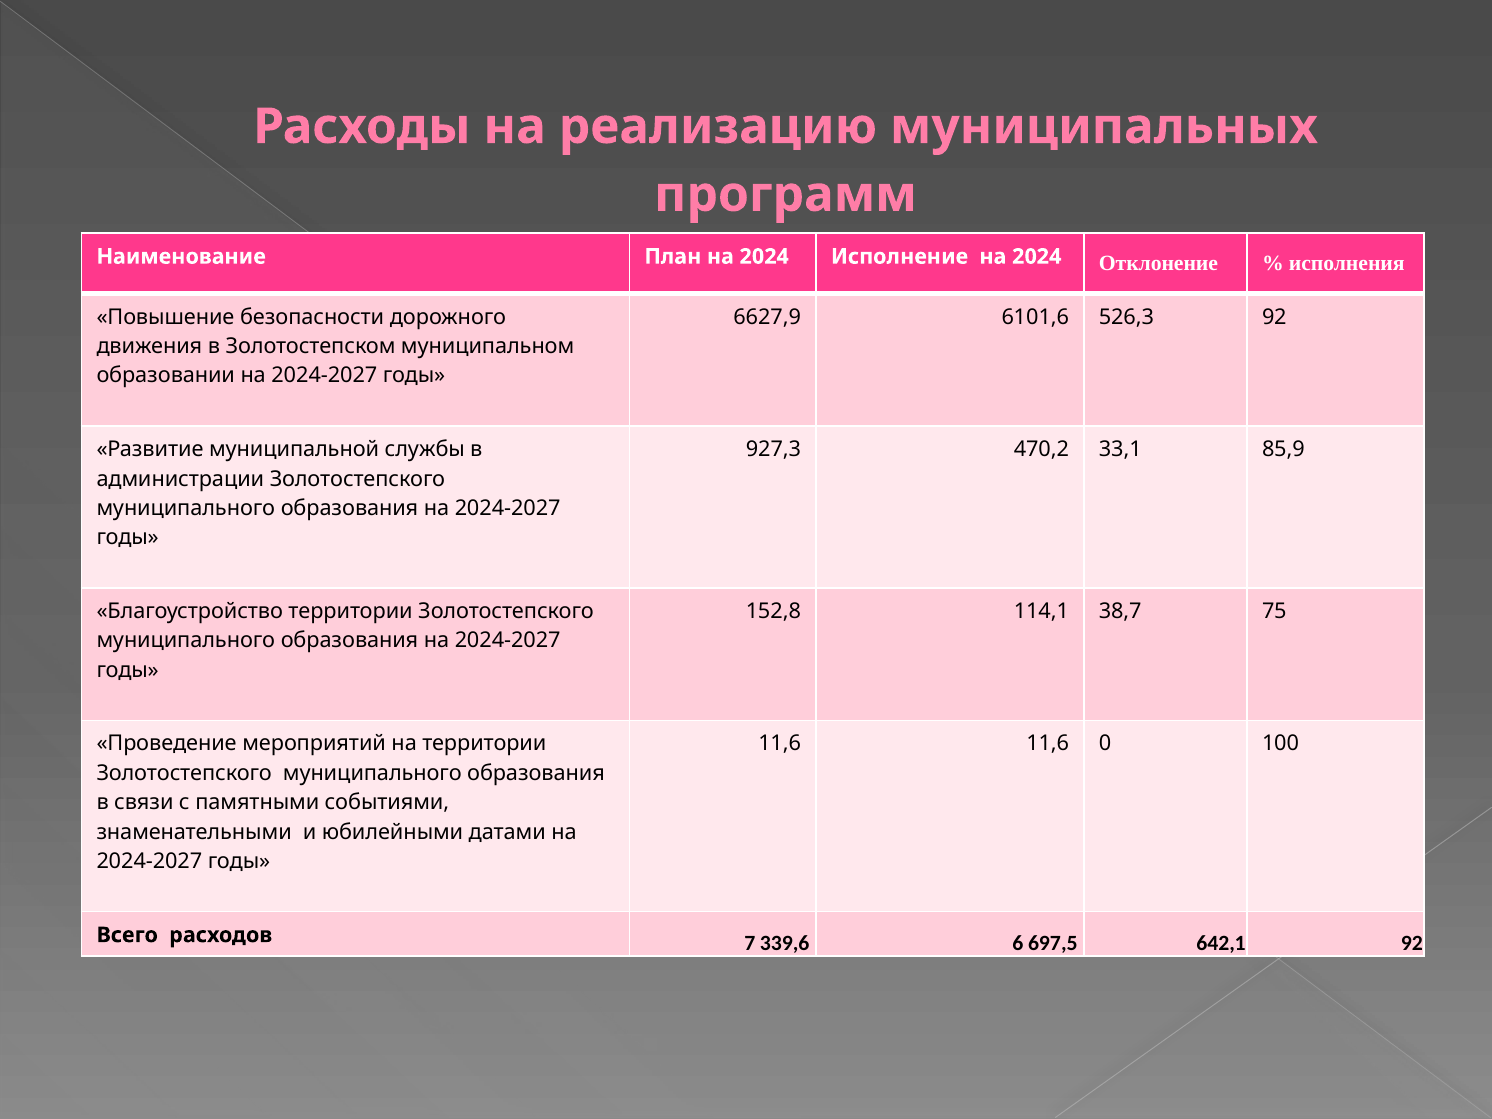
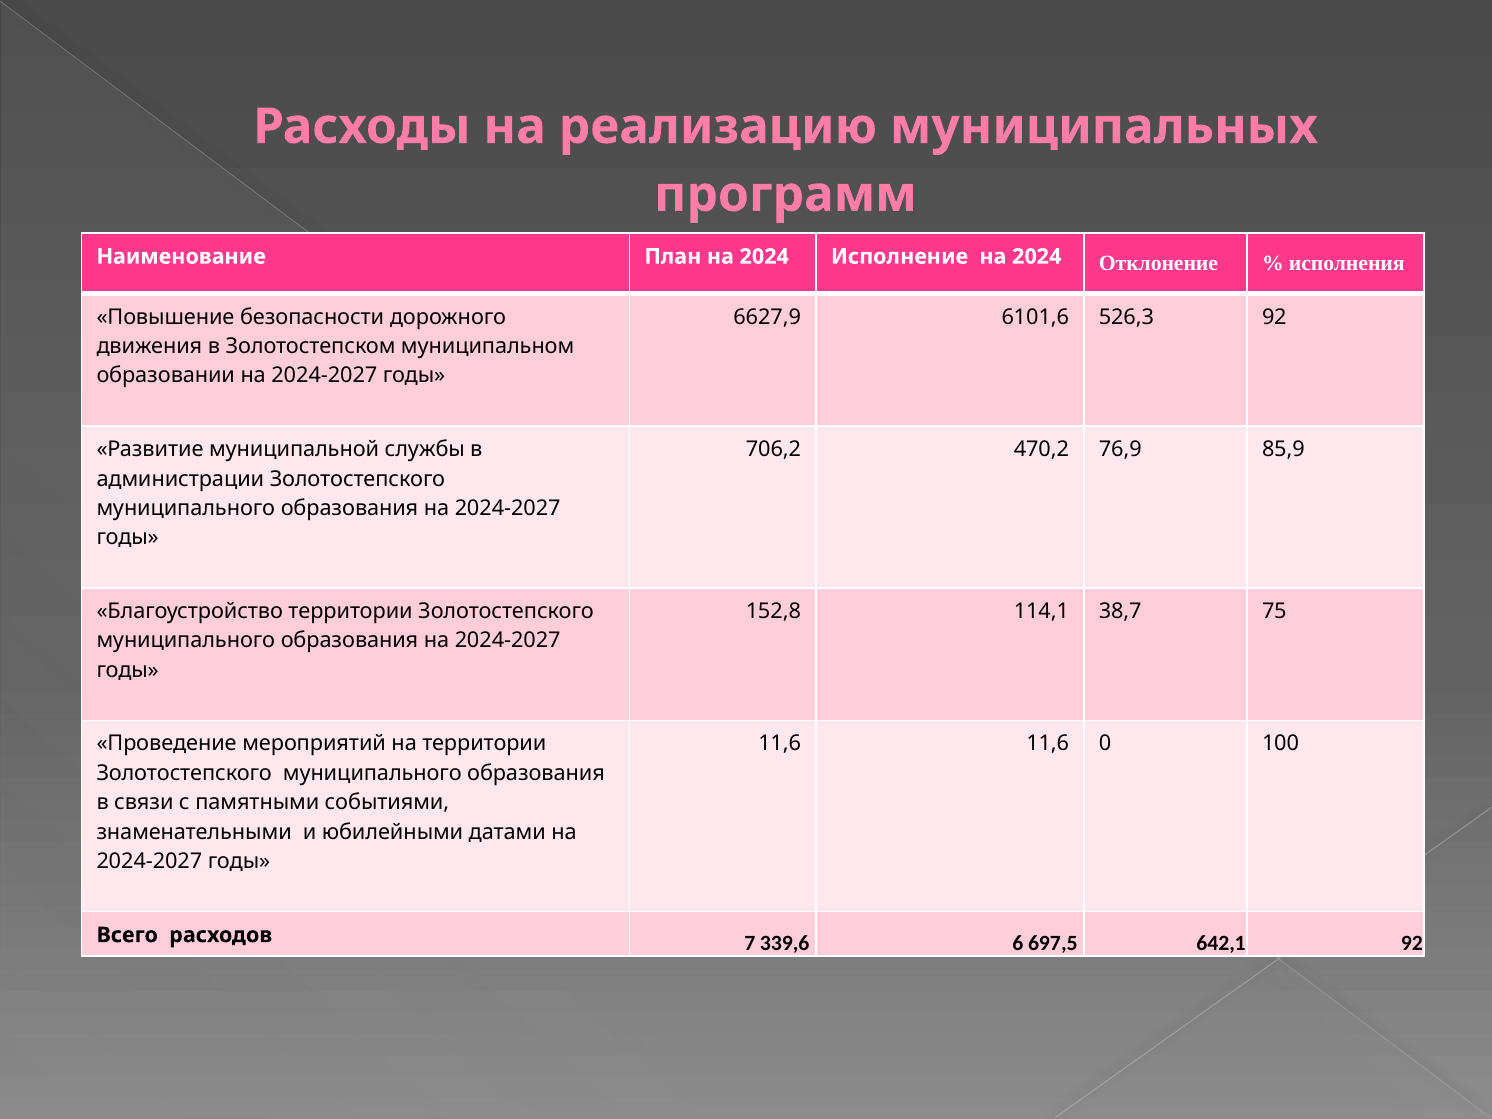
927,3: 927,3 -> 706,2 (773, 450)
33,1: 33,1 -> 76,9 (1120, 450)
